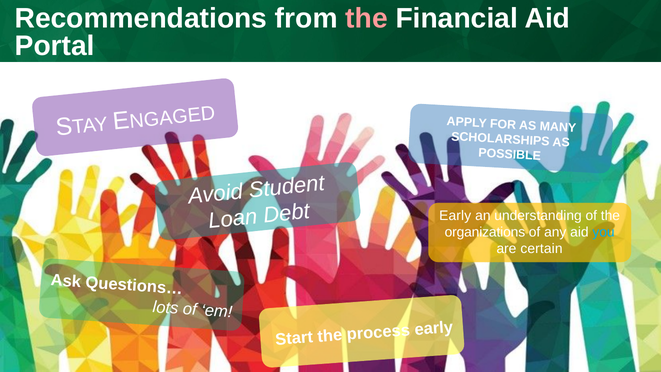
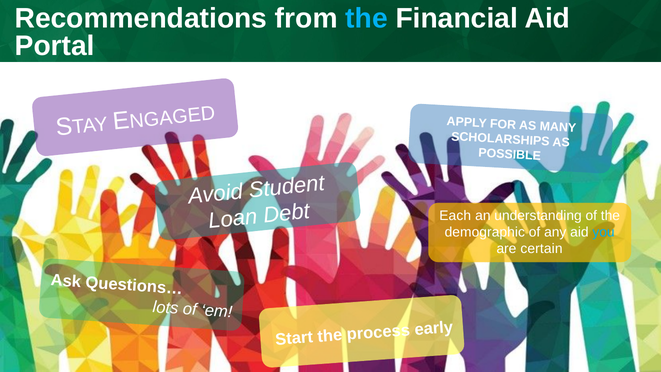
the colour: pink -> light blue (367, 18)
Debt Early: Early -> Each (455, 215)
organizations: organizations -> demographic (485, 232)
